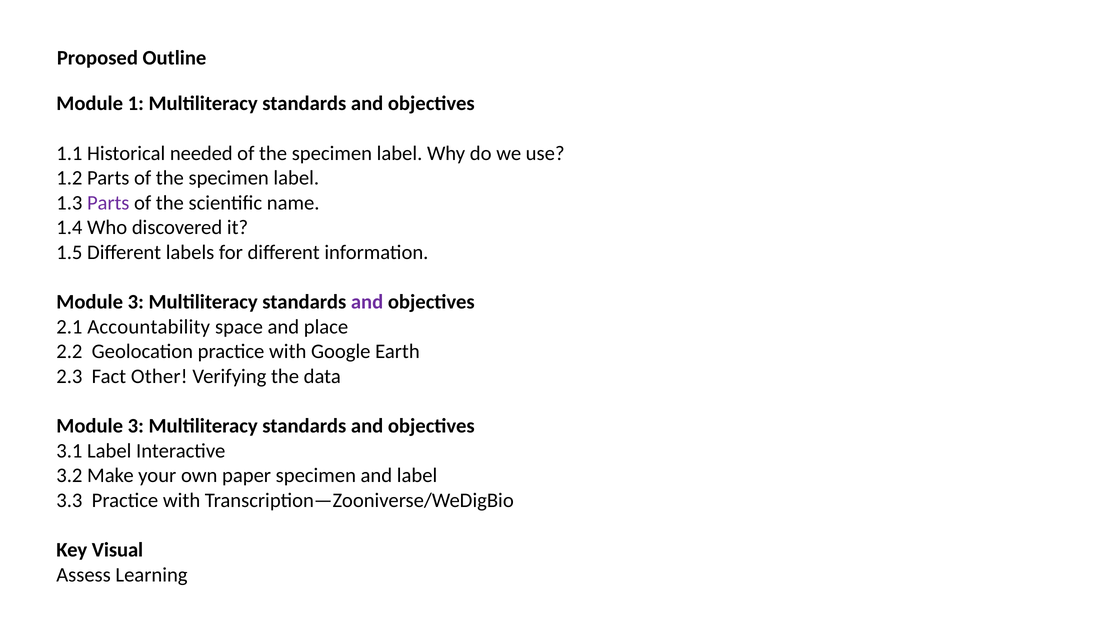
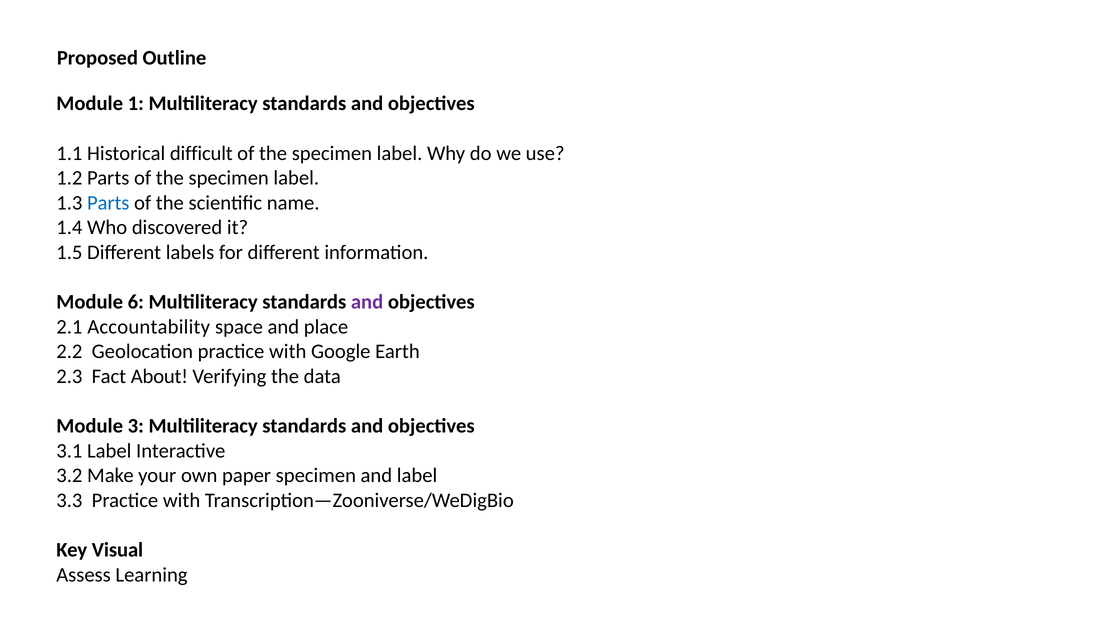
needed: needed -> difficult (201, 153)
Parts colour: purple -> blue (108, 203)
3: 3 -> 6 (136, 302)
Other: Other -> About (159, 376)
